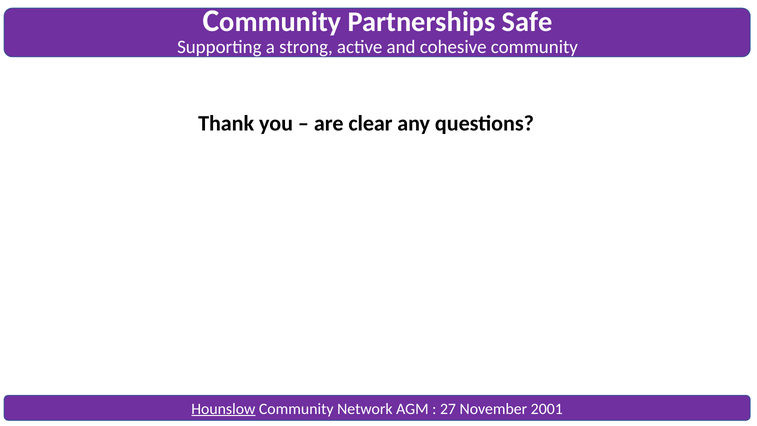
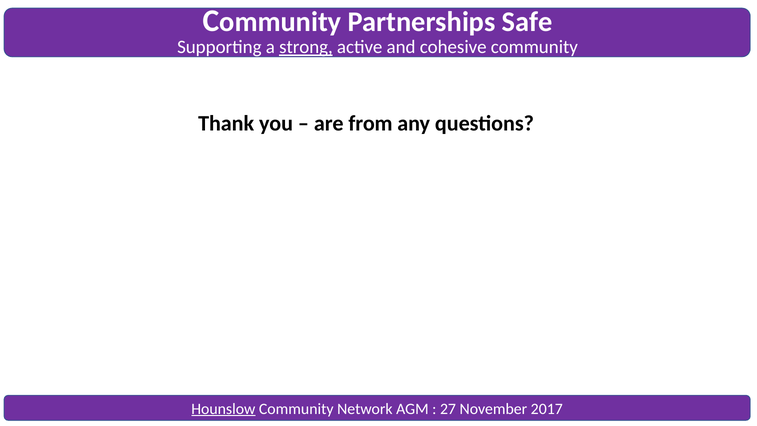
strong underline: none -> present (306, 47)
clear: clear -> from (371, 124)
2001: 2001 -> 2017 (547, 409)
